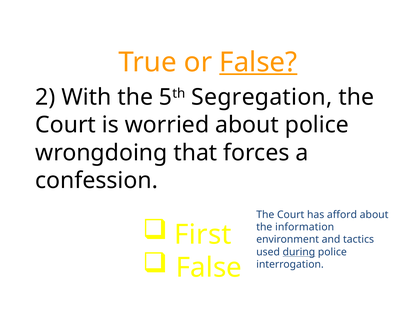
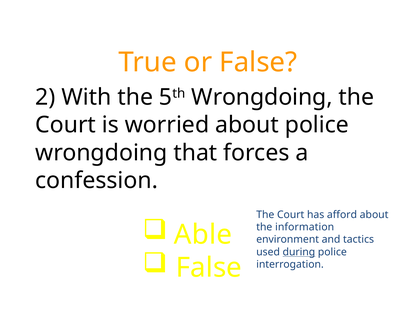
False underline: present -> none (258, 62)
5th Segregation: Segregation -> Wrongdoing (262, 97)
First: First -> Able (203, 235)
